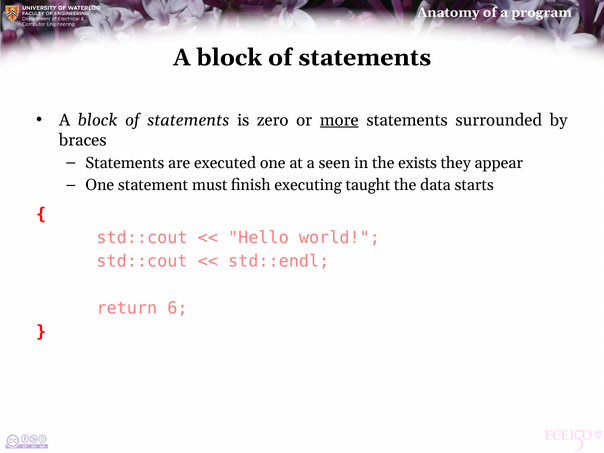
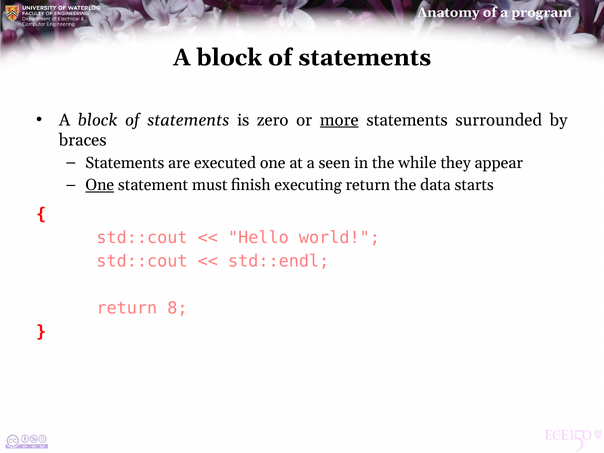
exists: exists -> while (417, 163)
One underline: none -> present (100, 185)
executing taught: taught -> return (368, 185)
return 6: 6 -> 8 (177, 308)
